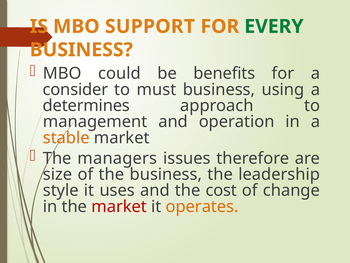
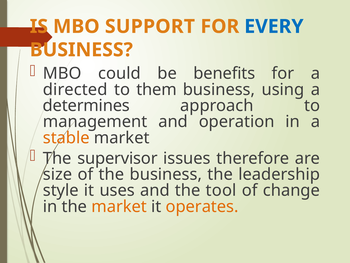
EVERY colour: green -> blue (274, 26)
consider: consider -> directed (75, 89)
must: must -> them (157, 89)
managers: managers -> supervisor (117, 158)
cost: cost -> tool (221, 190)
market colour: red -> orange (119, 206)
